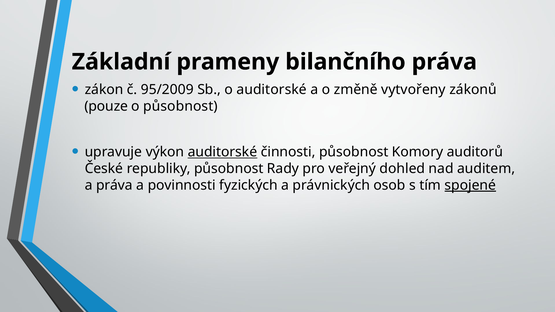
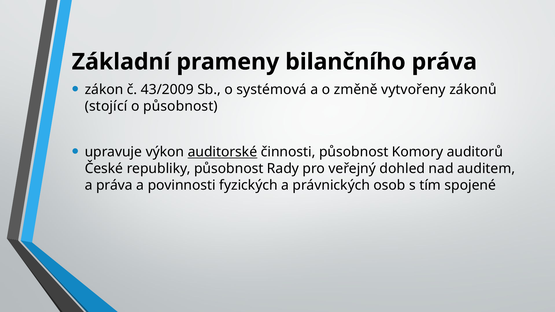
95/2009: 95/2009 -> 43/2009 (167, 90)
o auditorské: auditorské -> systémová (272, 90)
pouze: pouze -> stojící (106, 106)
spojené underline: present -> none (470, 185)
